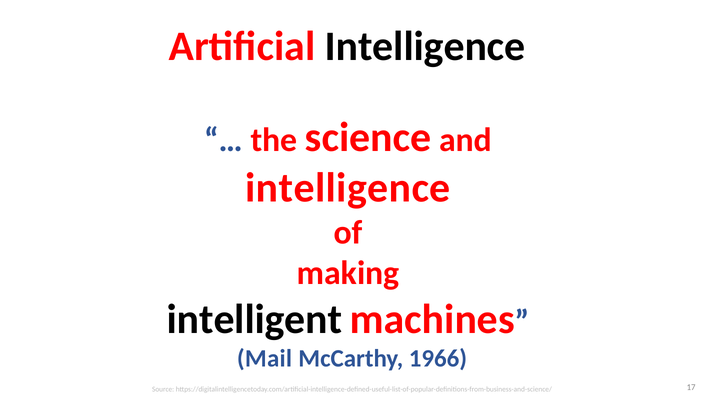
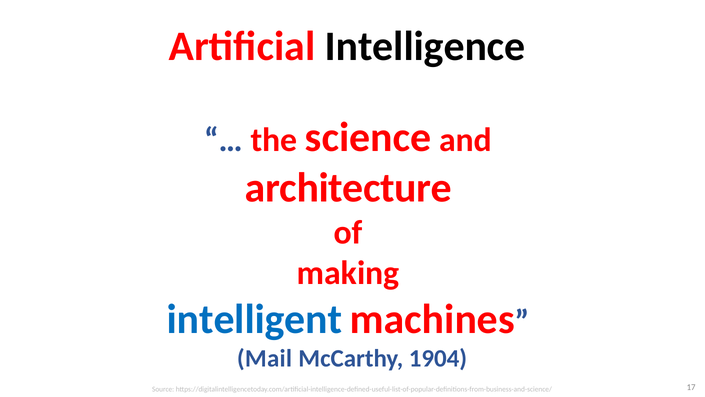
intelligence: intelligence -> architecture (348, 188)
intelligent colour: black -> blue (254, 319)
1966: 1966 -> 1904 (438, 358)
